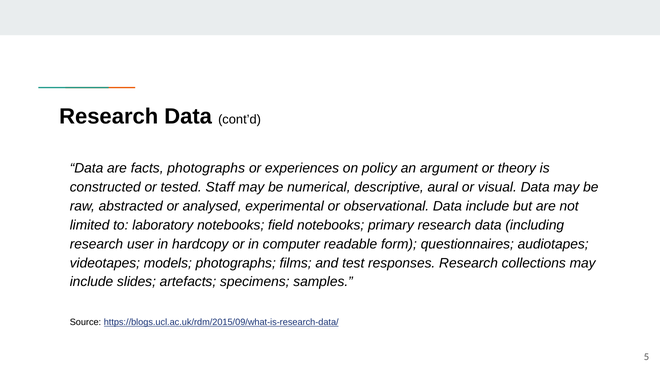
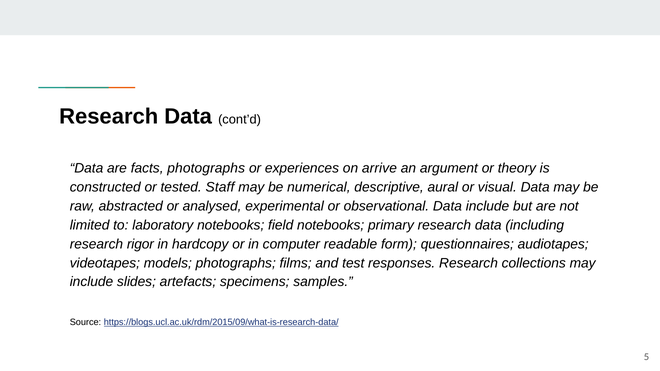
policy: policy -> arrive (379, 168)
user: user -> rigor (140, 244)
